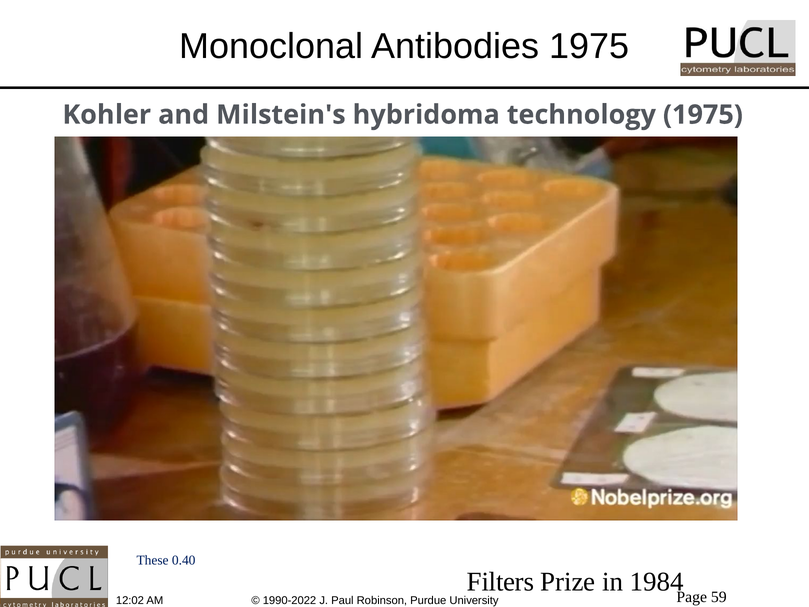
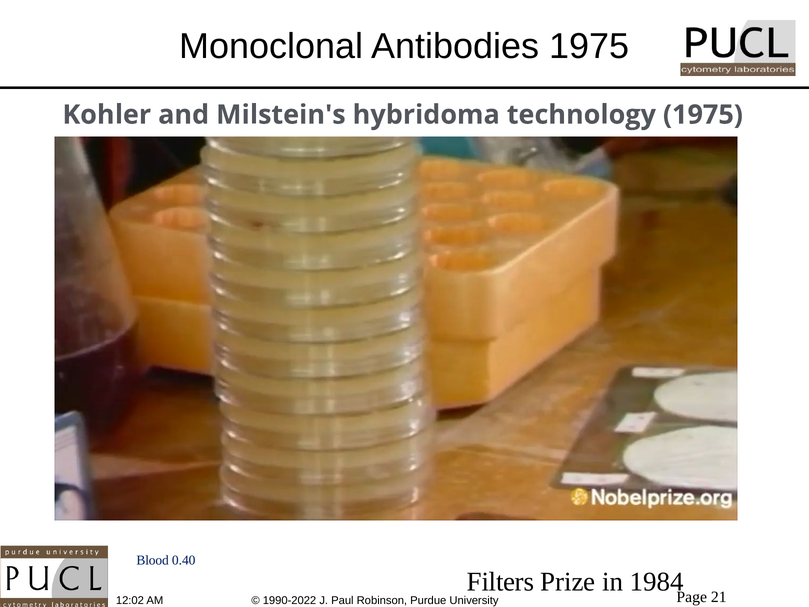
These: These -> Blood (153, 560)
59: 59 -> 21 (719, 597)
